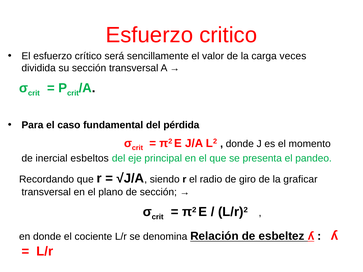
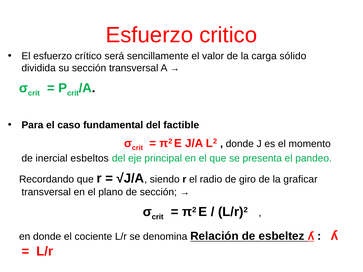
veces: veces -> sólido (293, 56)
pérdida: pérdida -> factible (181, 125)
